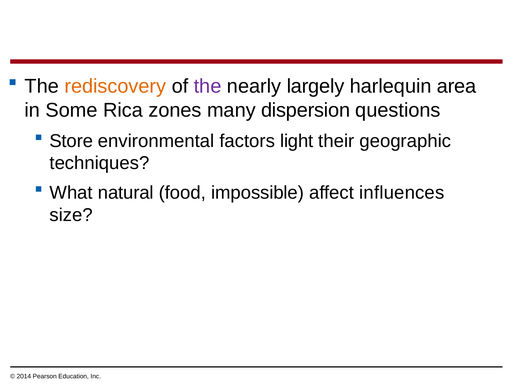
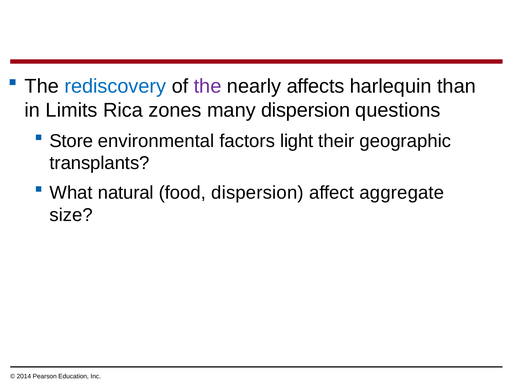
rediscovery colour: orange -> blue (115, 86)
largely: largely -> affects (316, 86)
area: area -> than (456, 86)
Some: Some -> Limits (72, 110)
techniques: techniques -> transplants (100, 163)
food impossible: impossible -> dispersion (257, 193)
influences: influences -> aggregate (402, 193)
